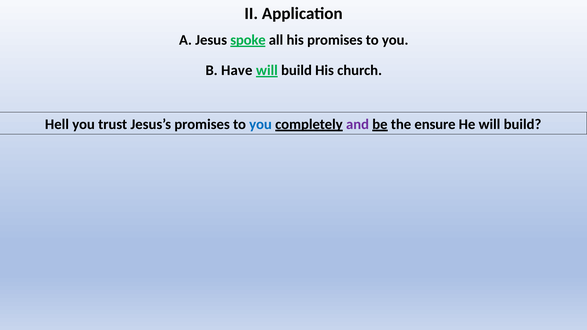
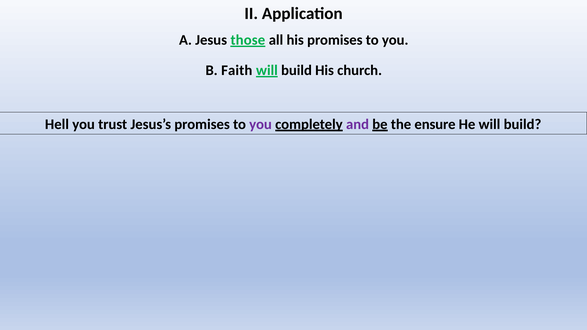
spoke: spoke -> those (248, 40)
Have: Have -> Faith (237, 70)
you colour: blue -> purple (261, 124)
